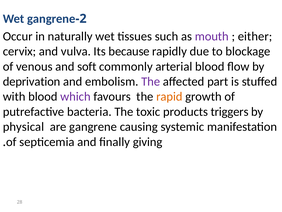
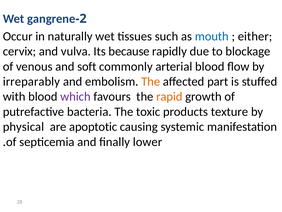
mouth colour: purple -> blue (212, 36)
deprivation: deprivation -> irreparably (31, 81)
The colour: purple -> orange (151, 81)
triggers: triggers -> texture (230, 111)
are gangrene: gangrene -> apoptotic (93, 127)
giving: giving -> lower (148, 142)
